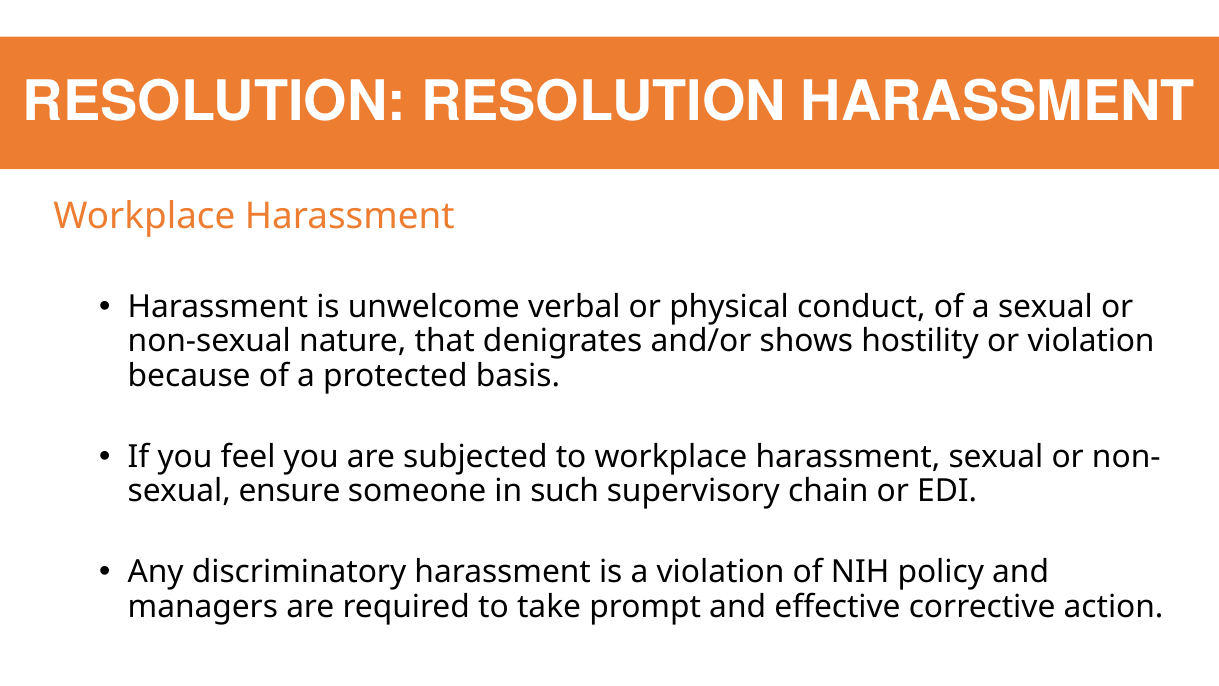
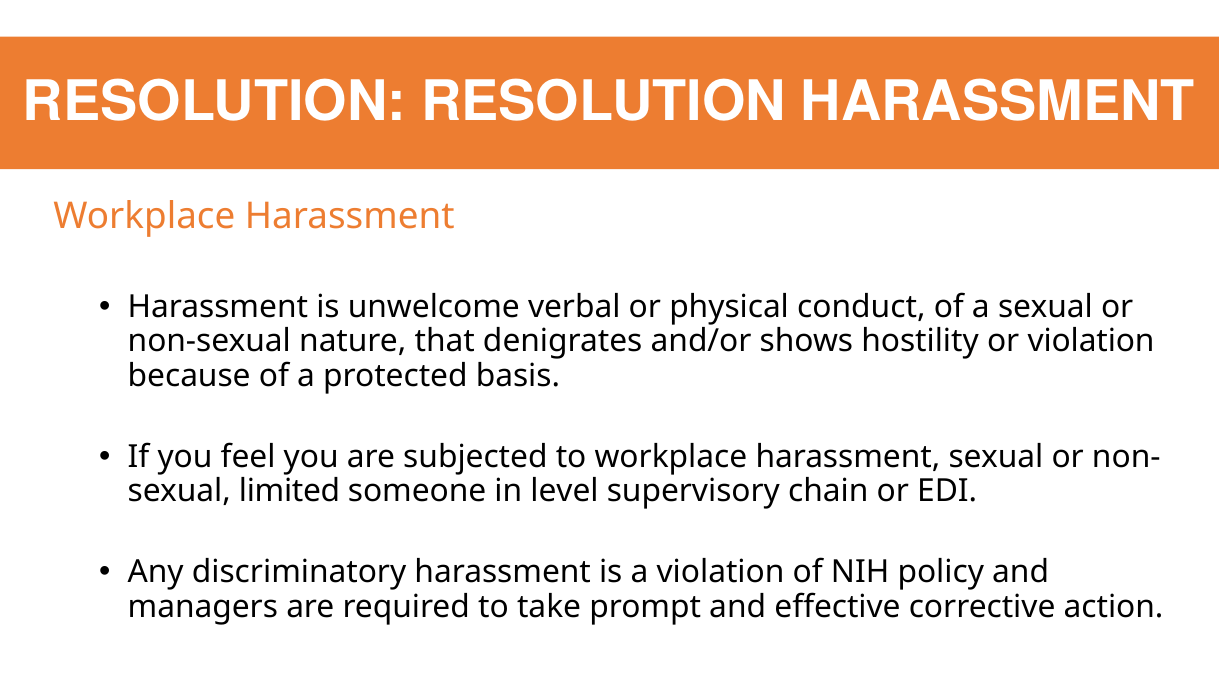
ensure: ensure -> limited (290, 491)
such: such -> level (565, 491)
